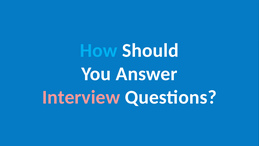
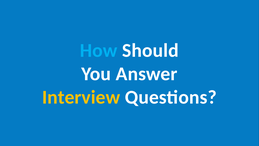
Interview colour: pink -> yellow (81, 97)
